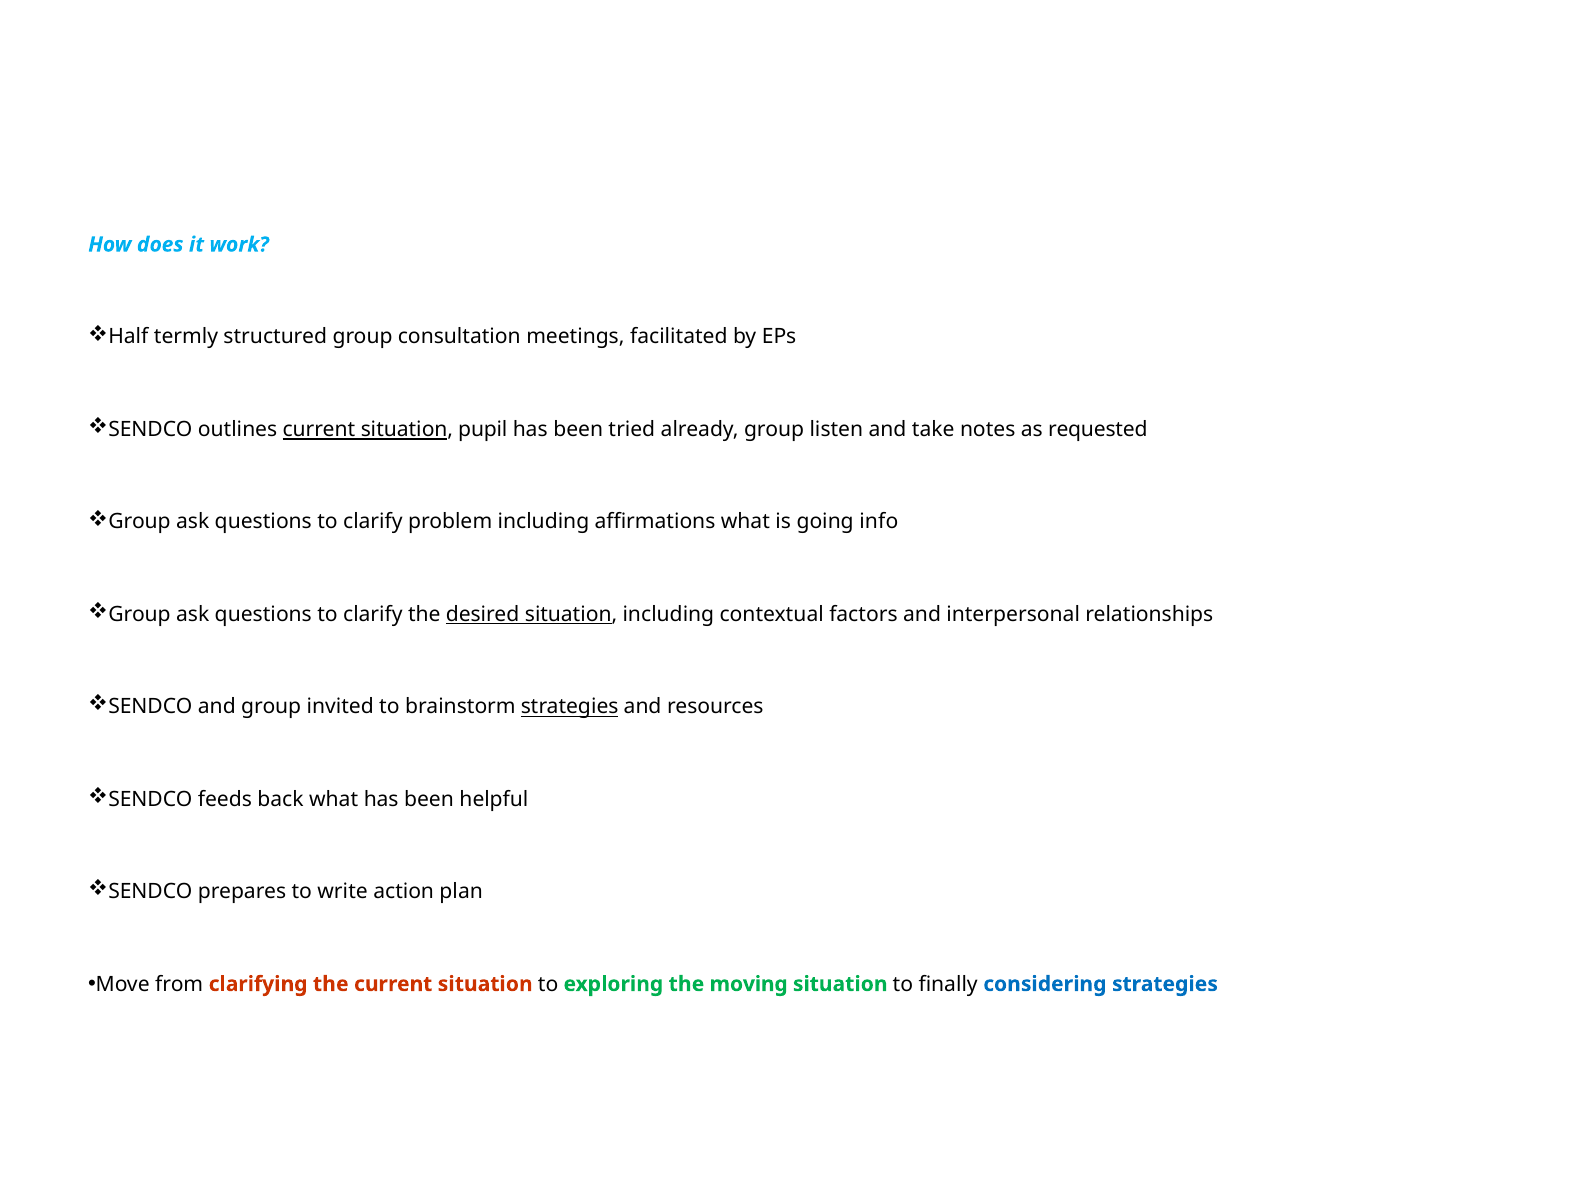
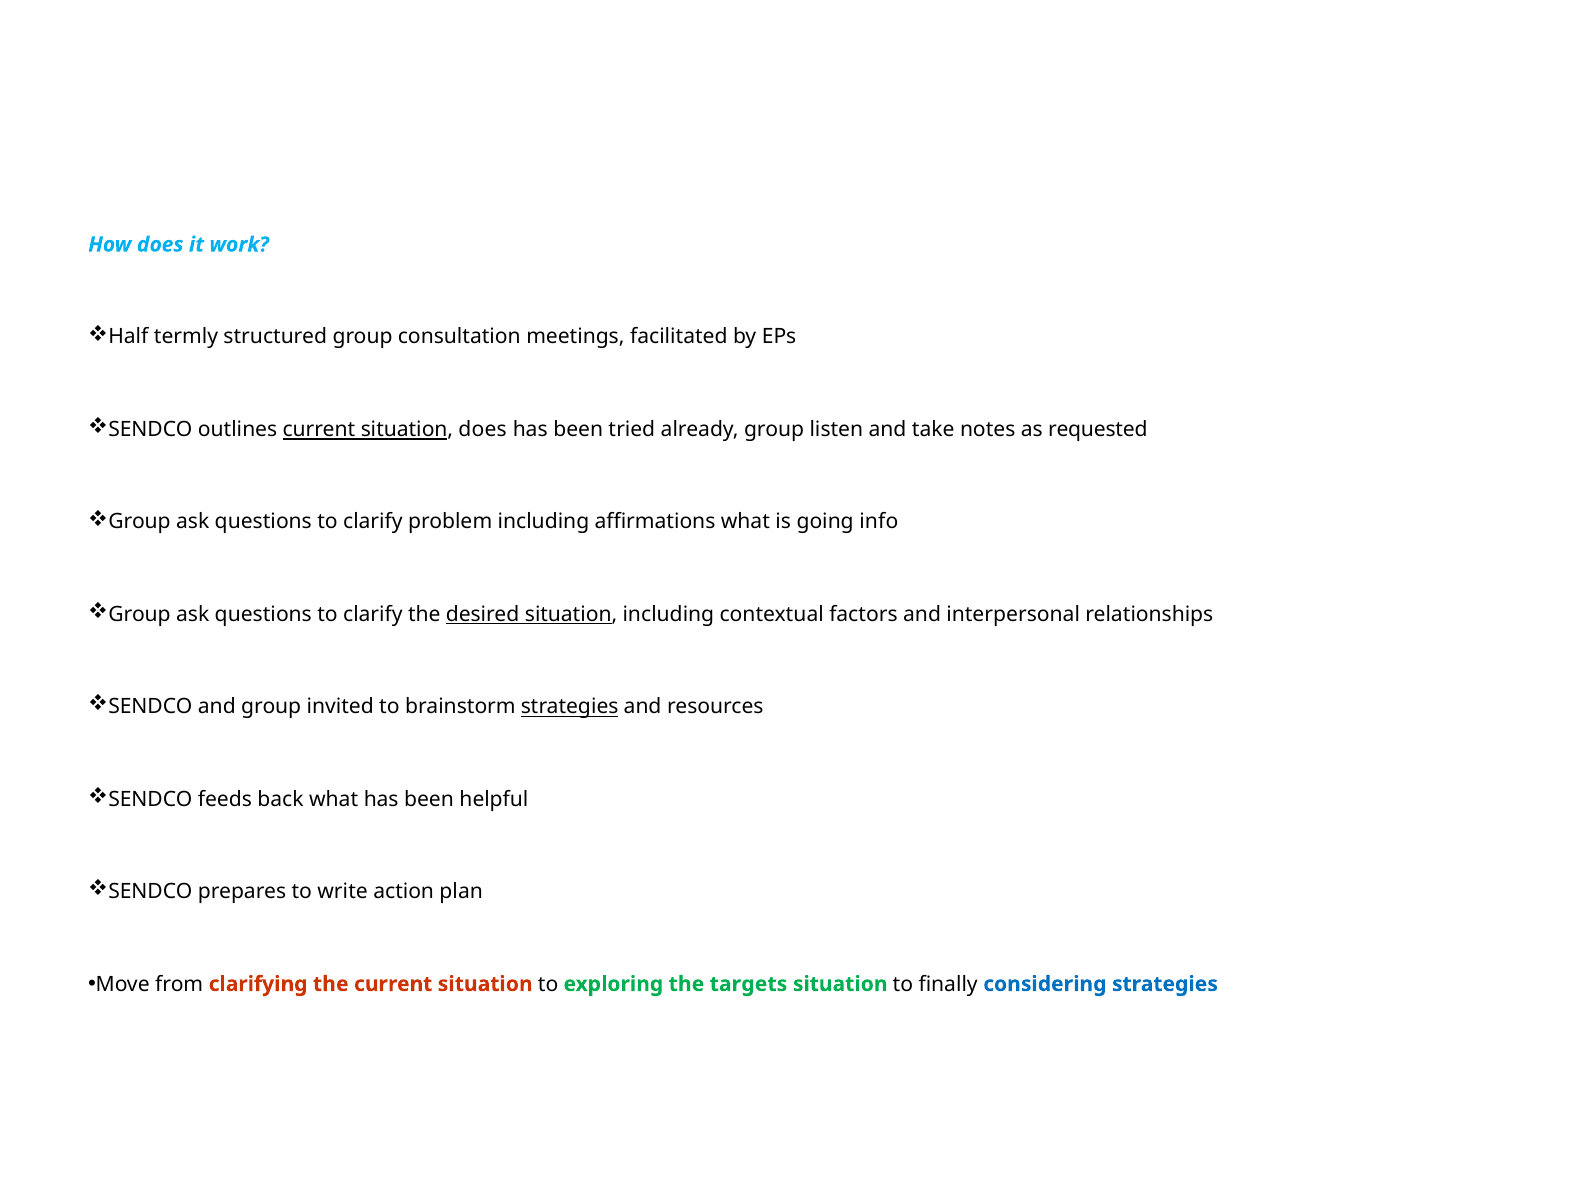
situation pupil: pupil -> does (483, 430)
moving: moving -> targets (748, 984)
